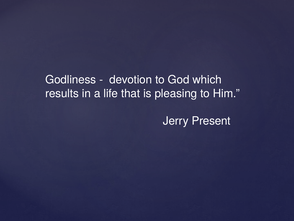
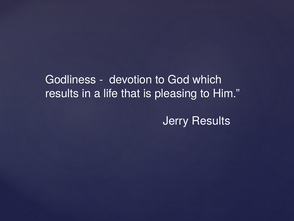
Jerry Present: Present -> Results (211, 121)
